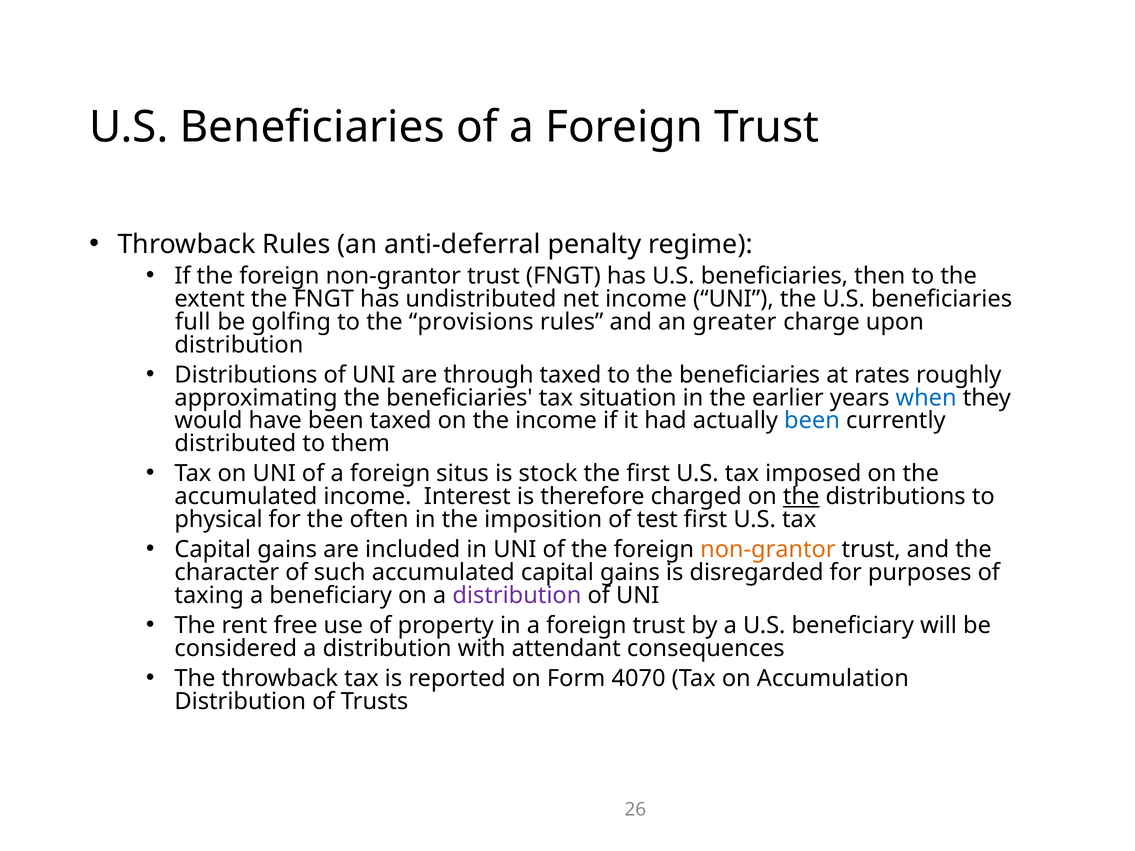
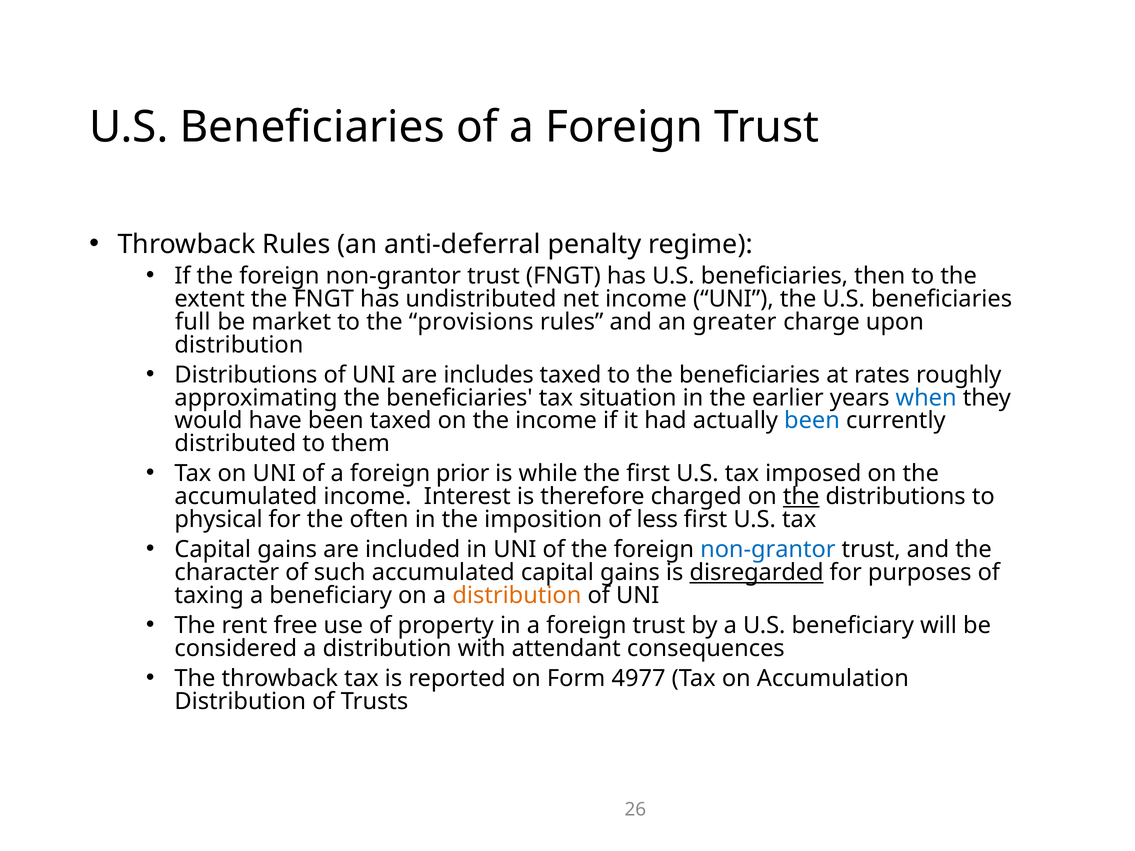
golfing: golfing -> market (291, 322)
through: through -> includes (489, 375)
situs: situs -> prior (463, 474)
stock: stock -> while (548, 474)
test: test -> less (657, 520)
non-grantor colour: orange -> blue (768, 550)
disregarded underline: none -> present (757, 573)
distribution colour: purple -> orange (517, 596)
4070: 4070 -> 4977 (639, 679)
